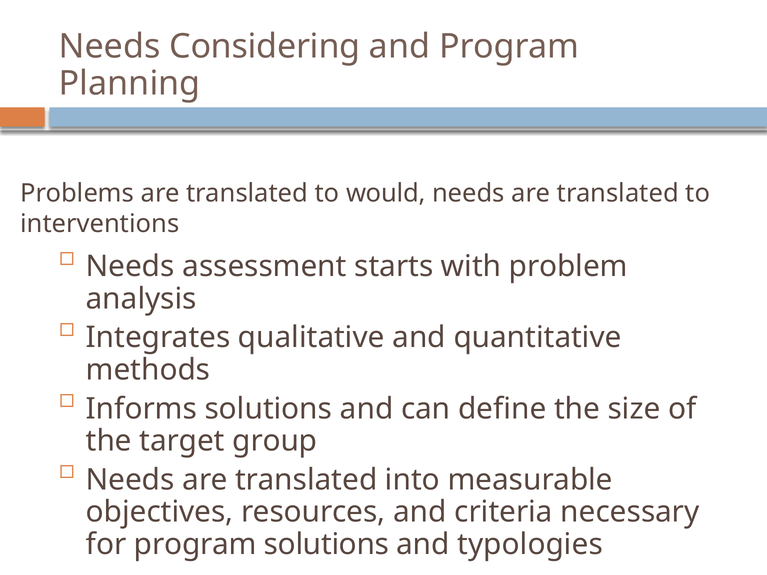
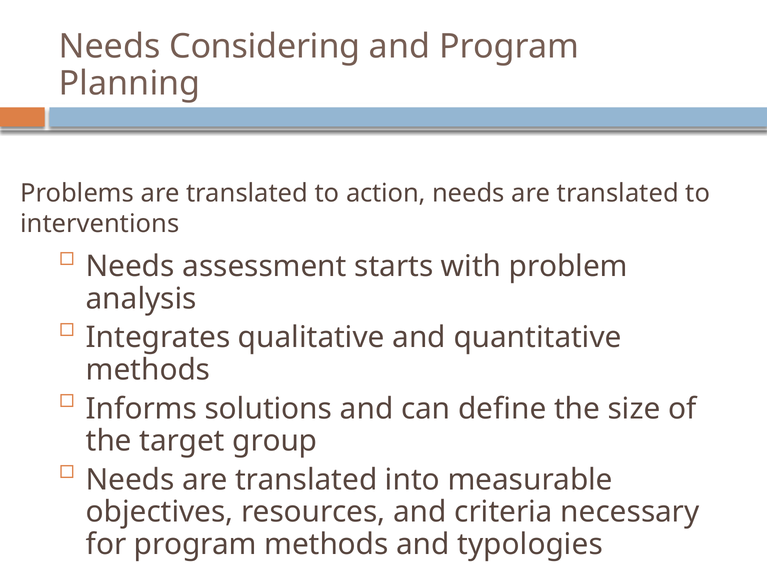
would: would -> action (386, 193)
program solutions: solutions -> methods (326, 545)
